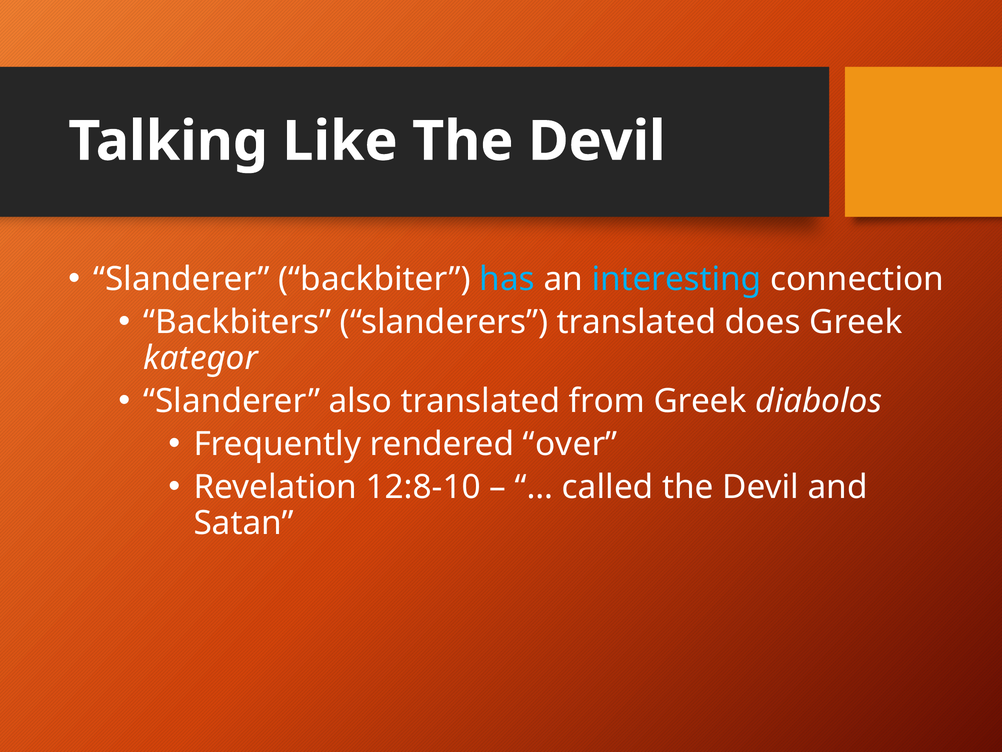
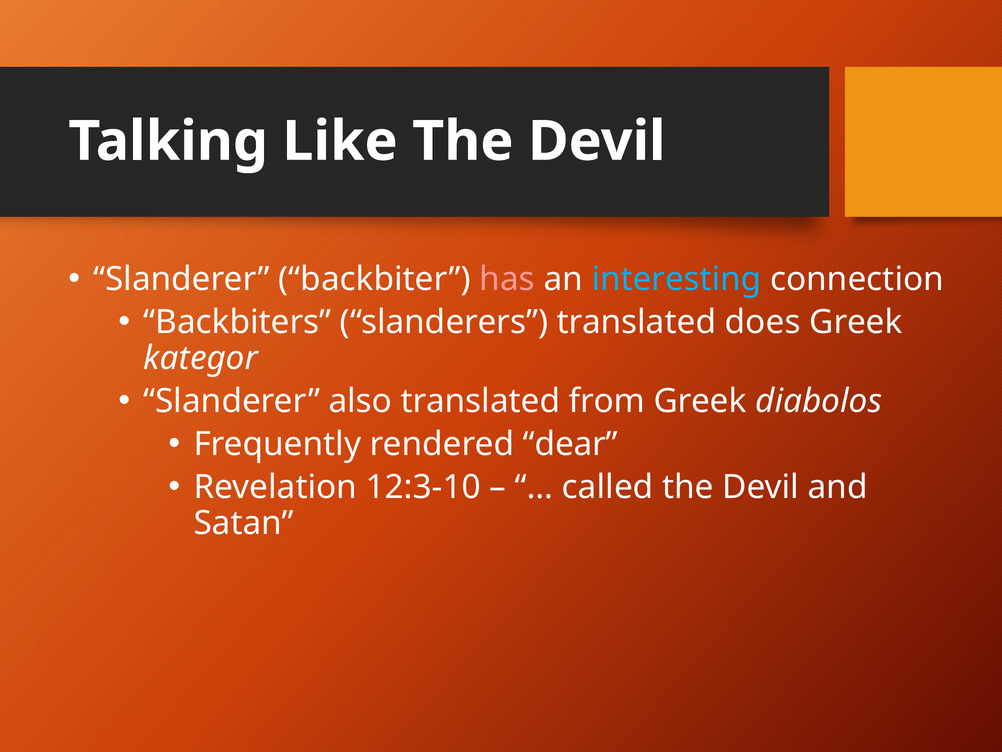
has colour: light blue -> pink (507, 279)
over: over -> dear (570, 444)
12:8-10: 12:8-10 -> 12:3-10 (423, 487)
